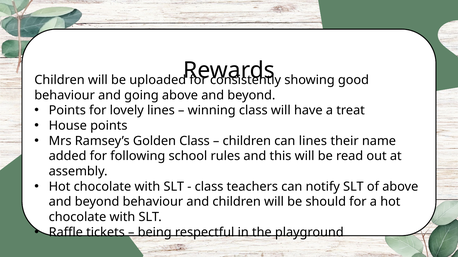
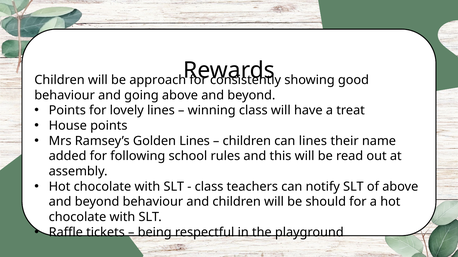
uploaded: uploaded -> approach (158, 80)
Golden Class: Class -> Lines (195, 141)
